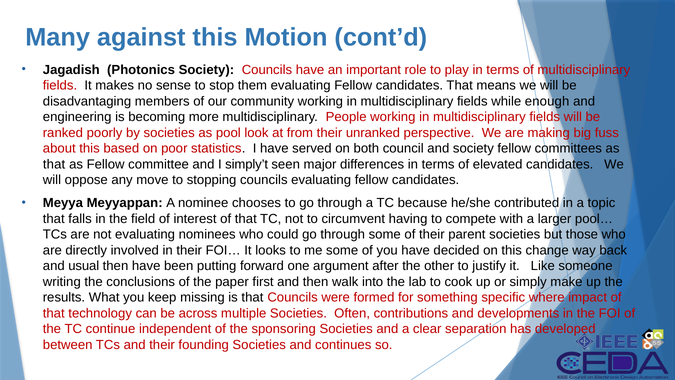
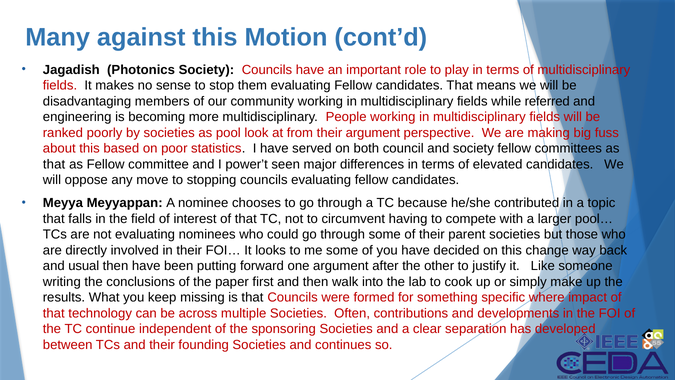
enough: enough -> referred (547, 101)
their unranked: unranked -> argument (373, 133)
simply’t: simply’t -> power’t (247, 164)
